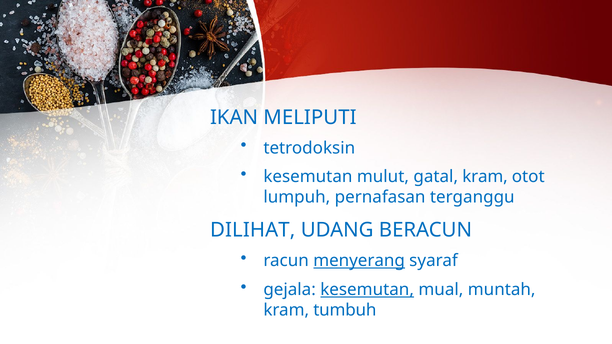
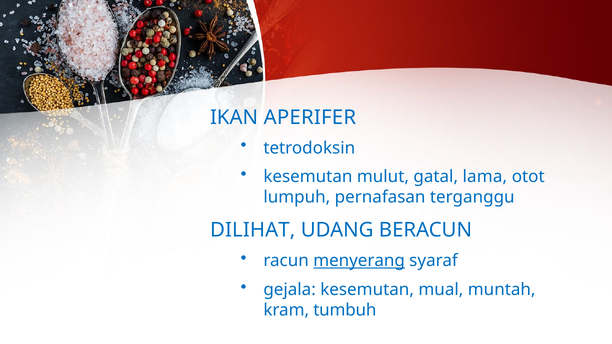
MELIPUTI: MELIPUTI -> APERIFER (310, 117)
gatal kram: kram -> lama (485, 177)
kesemutan underline: present -> none (367, 290)
